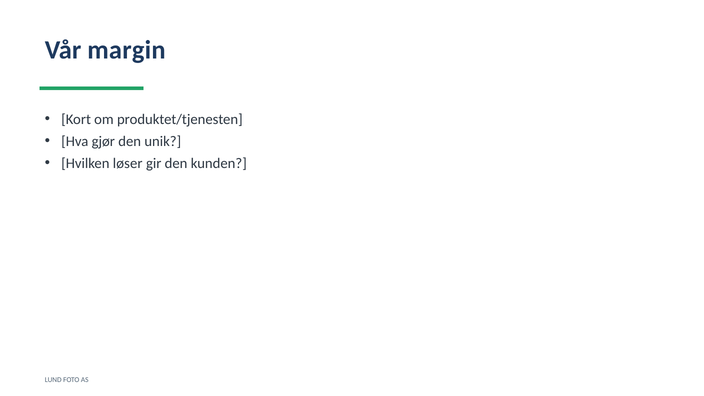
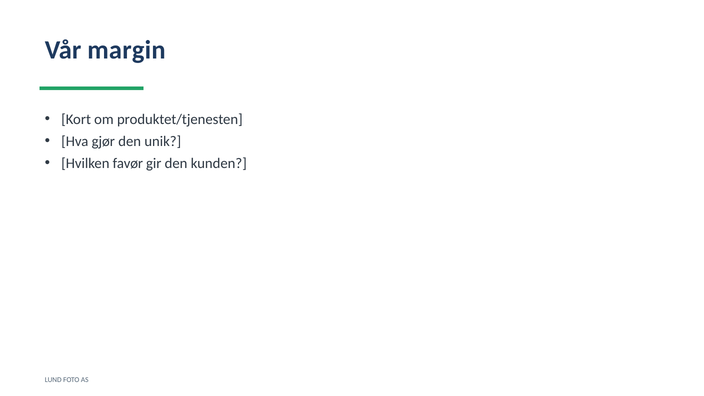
løser: løser -> favør (128, 163)
